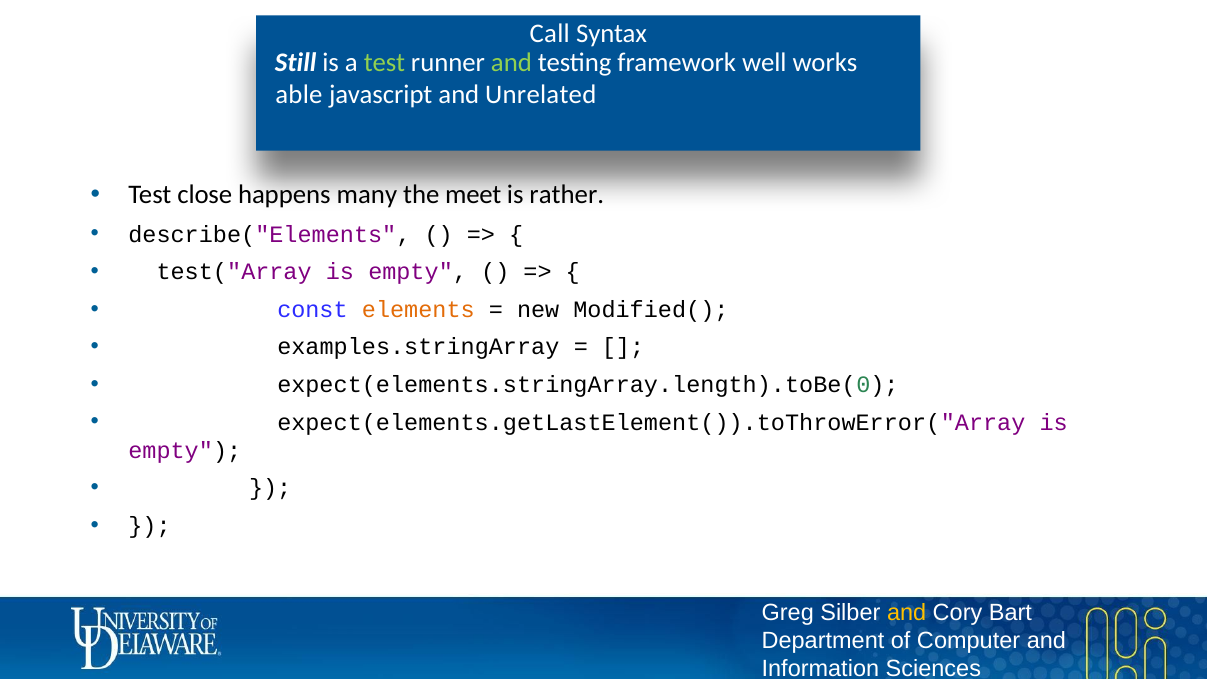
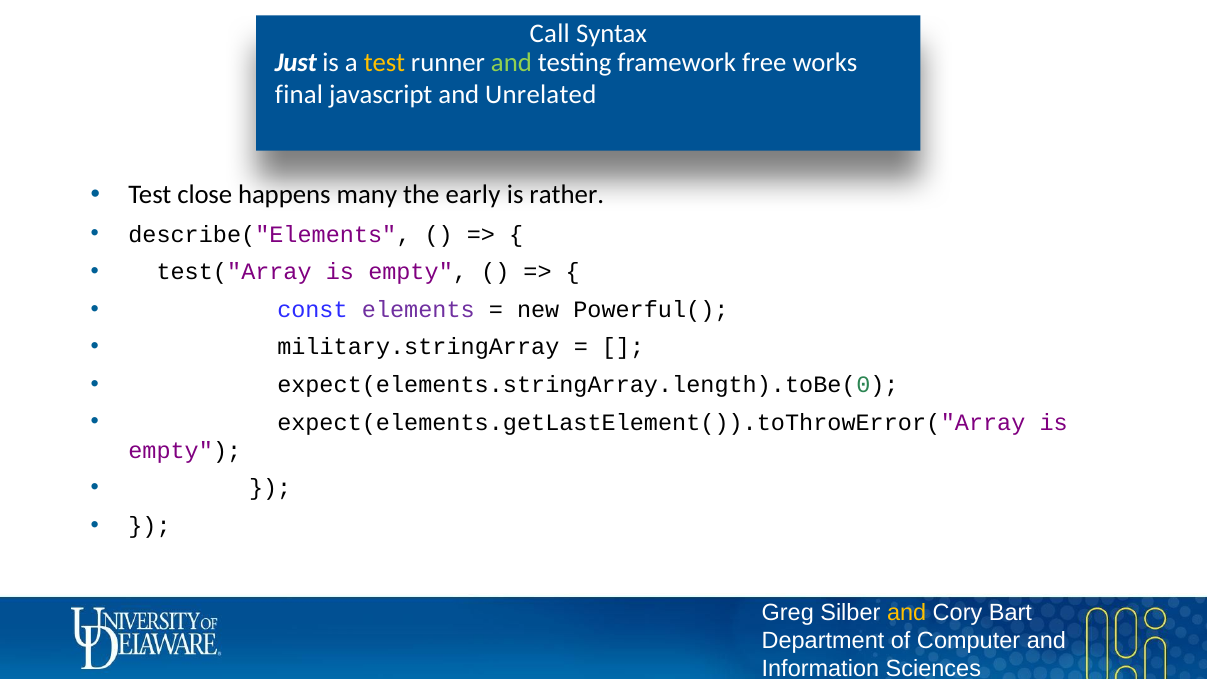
Still: Still -> Just (296, 63)
test colour: light green -> yellow (384, 63)
well: well -> free (764, 63)
able: able -> final (299, 95)
meet: meet -> early (473, 195)
elements colour: orange -> purple (418, 309)
Modified(: Modified( -> Powerful( (651, 309)
examples.stringArray: examples.stringArray -> military.stringArray (418, 347)
